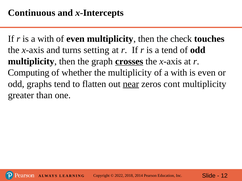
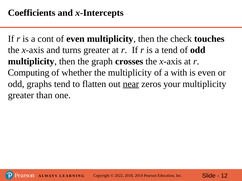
Continuous: Continuous -> Coefficients (32, 13)
is a with: with -> cont (46, 39)
turns setting: setting -> greater (97, 50)
crosses underline: present -> none (129, 62)
cont: cont -> your (172, 84)
